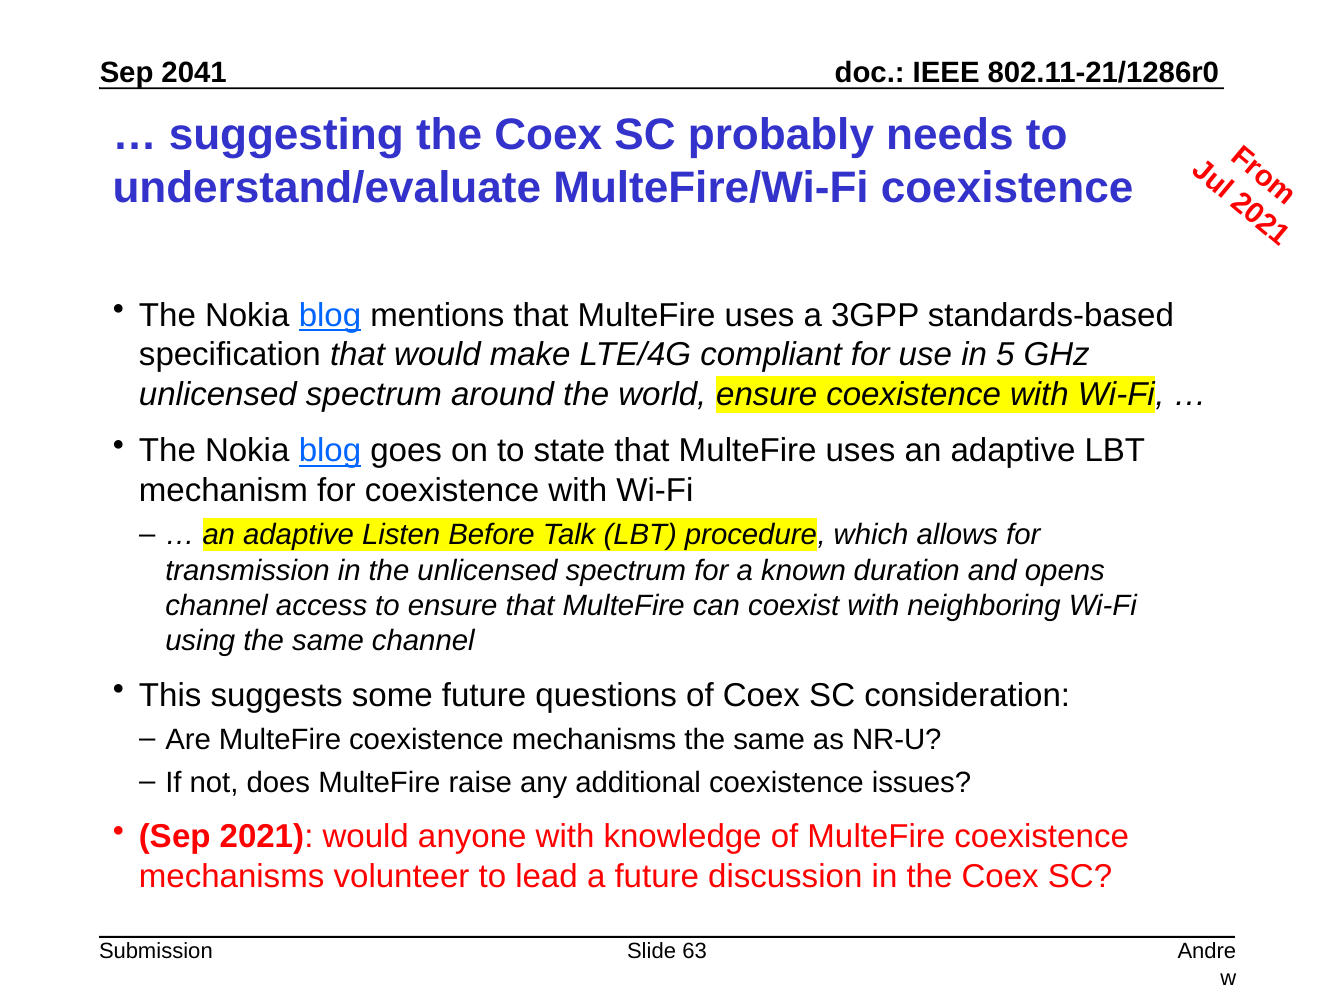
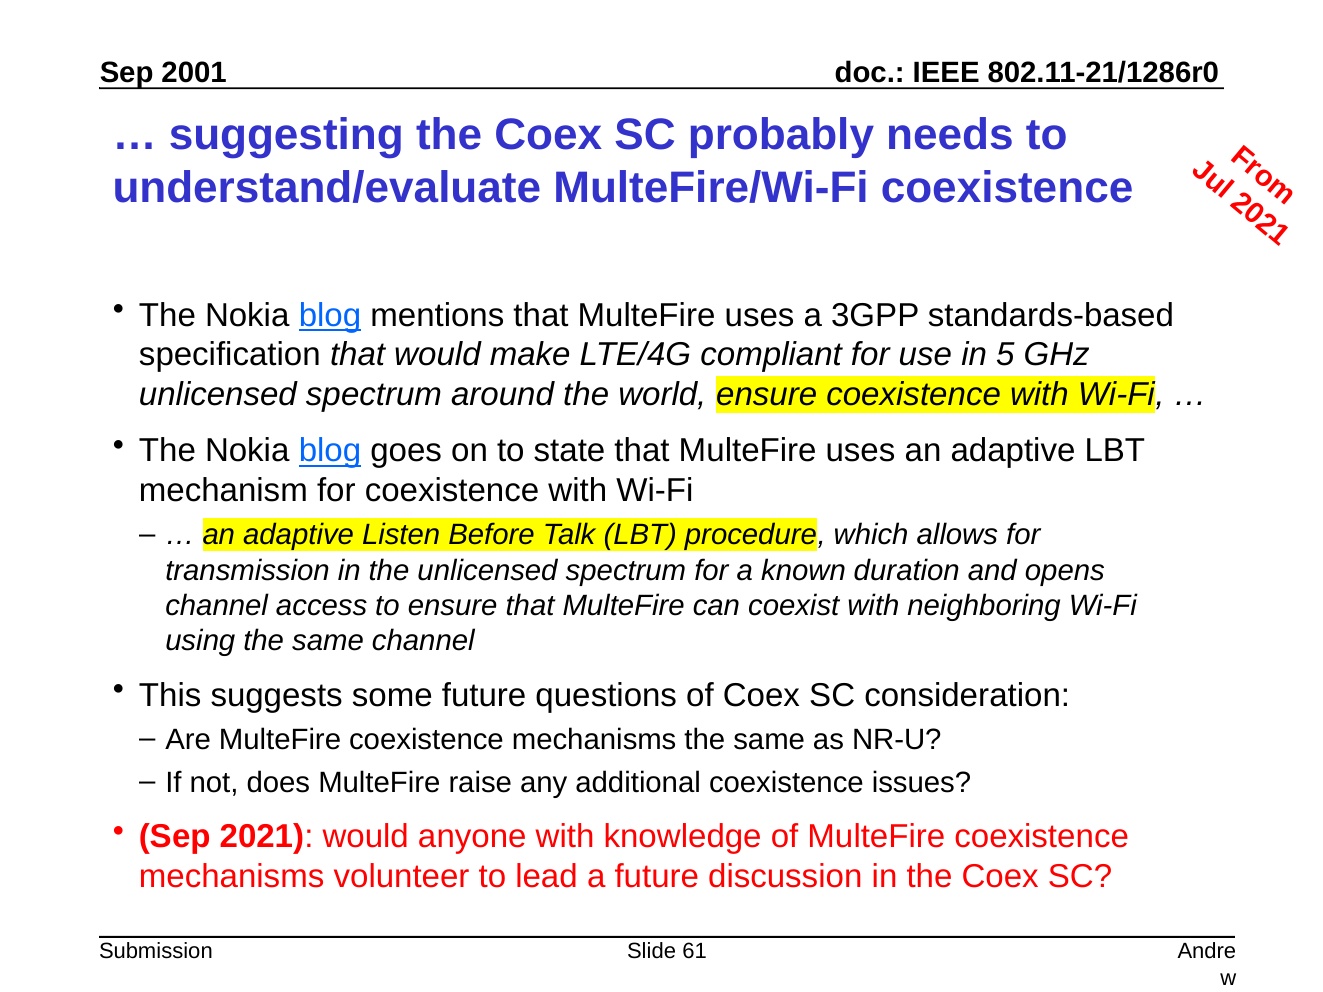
2041: 2041 -> 2001 (194, 73)
63: 63 -> 61 (695, 952)
